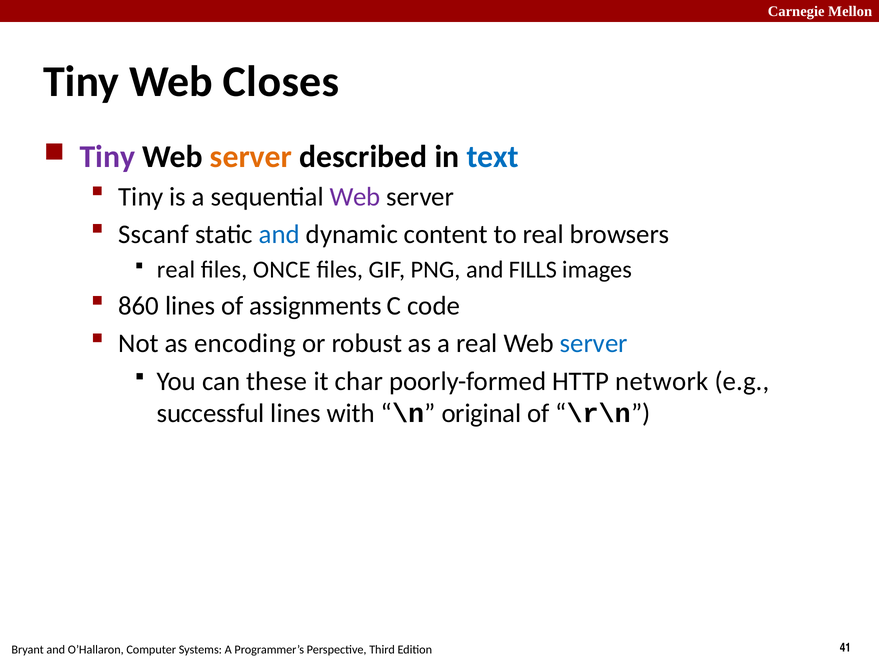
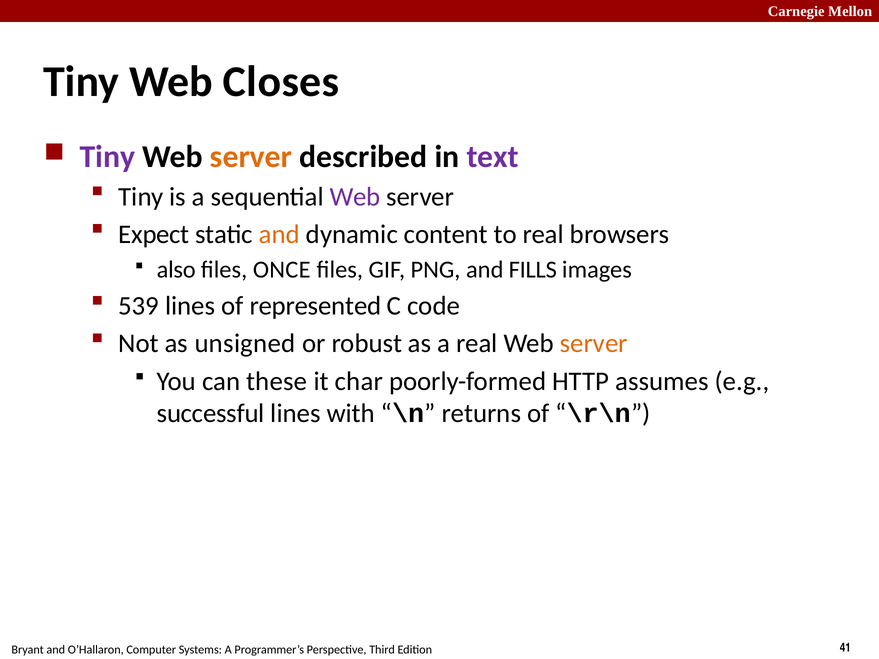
text colour: blue -> purple (493, 157)
Sscanf: Sscanf -> Expect (154, 234)
and colour: blue -> orange (279, 234)
real: real -> also (176, 270)
860: 860 -> 539 (139, 306)
assignments: assignments -> represented (315, 306)
encoding: encoding -> unsigned (245, 344)
server colour: blue -> orange (594, 344)
network: network -> assumes (662, 381)
original: original -> returns (481, 414)
